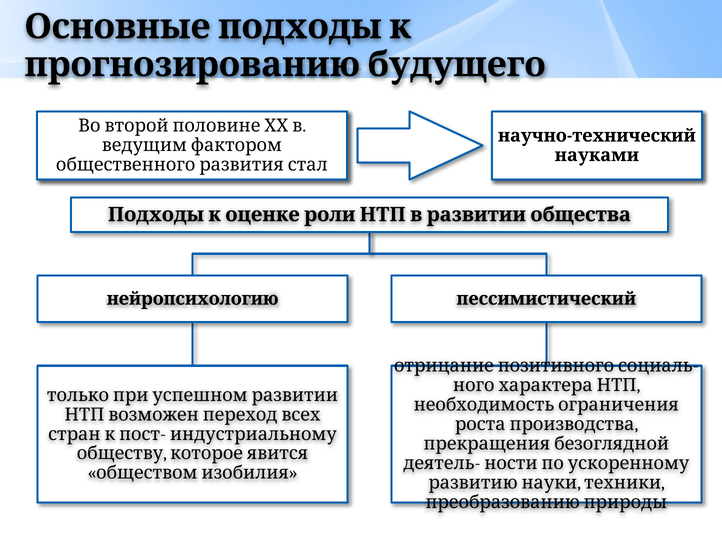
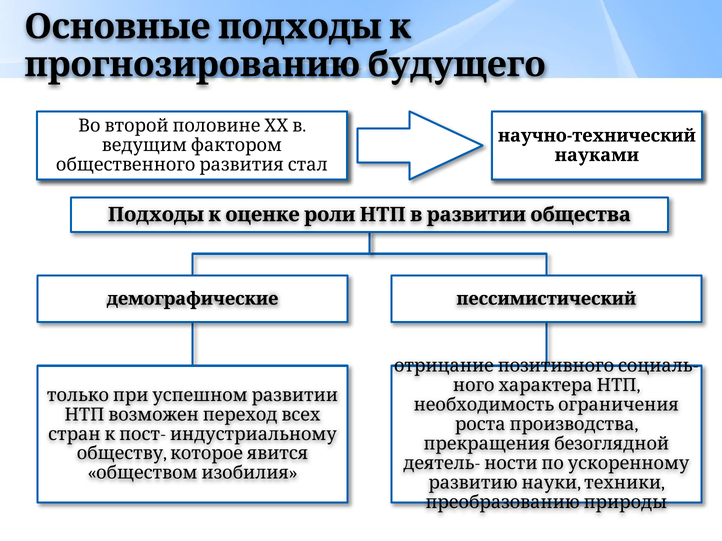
нейропсихологию: нейропсихологию -> демографические (193, 299)
